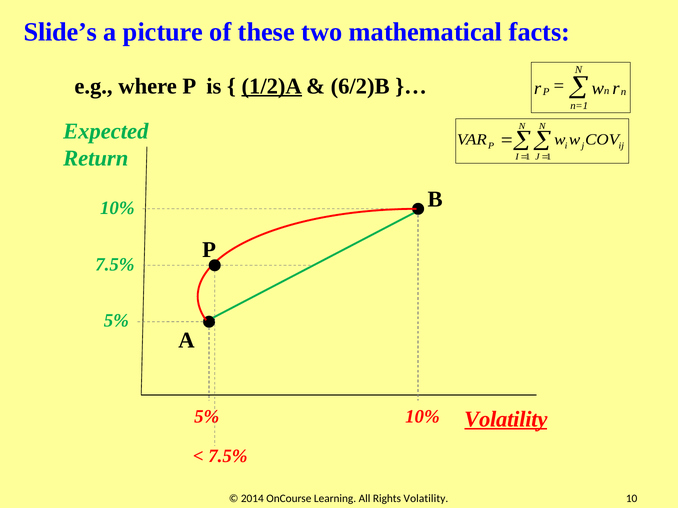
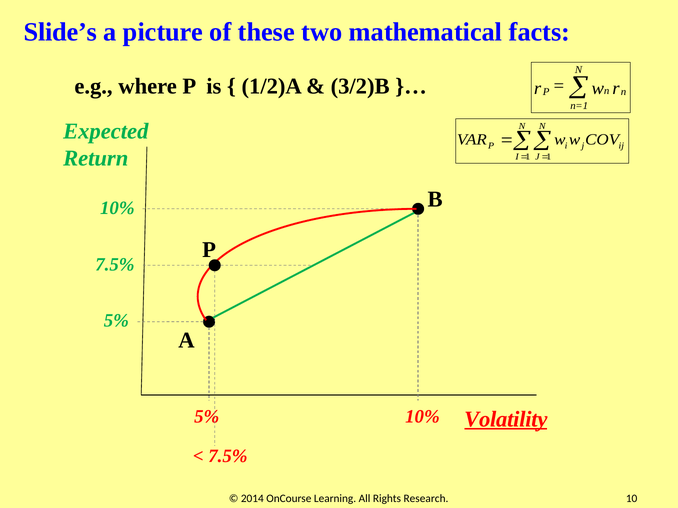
1/2)A underline: present -> none (272, 86)
6/2)B: 6/2)B -> 3/2)B (360, 86)
Rights Volatility: Volatility -> Research (426, 499)
